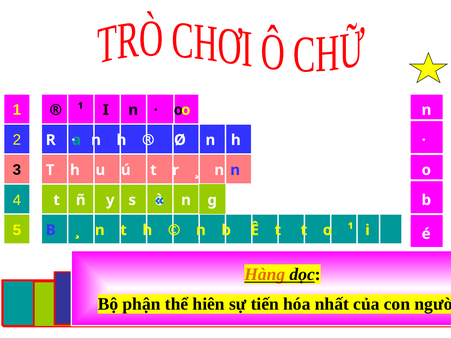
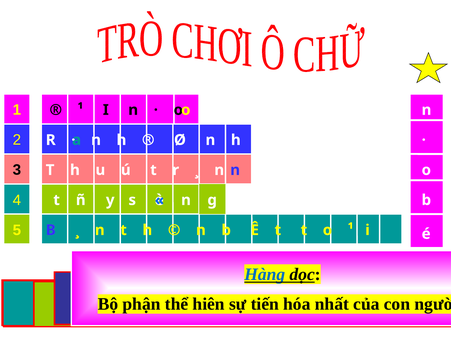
Hàng colour: orange -> blue (265, 275)
